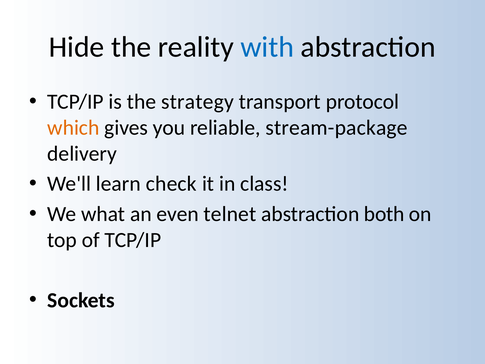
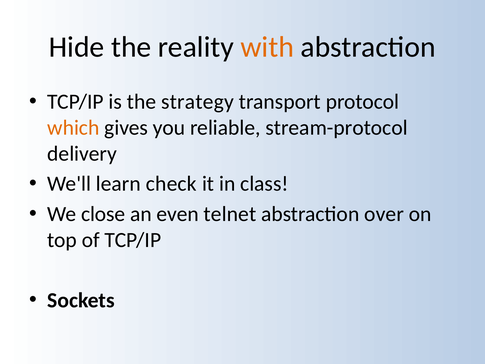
with colour: blue -> orange (267, 47)
stream-package: stream-package -> stream-protocol (337, 128)
what: what -> close (103, 214)
both: both -> over (384, 214)
